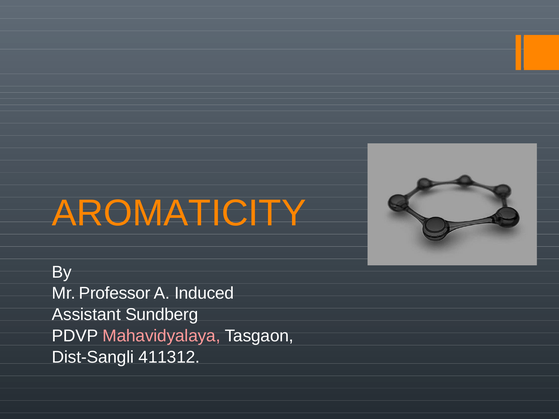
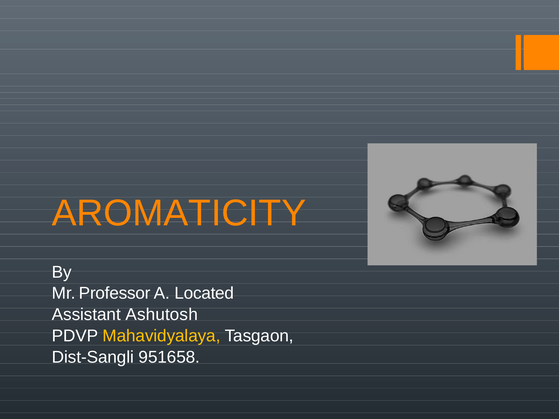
Induced: Induced -> Located (204, 294)
Sundberg: Sundberg -> Ashutosh (162, 315)
Mahavidyalaya colour: pink -> yellow (162, 336)
411312: 411312 -> 951658 (169, 357)
